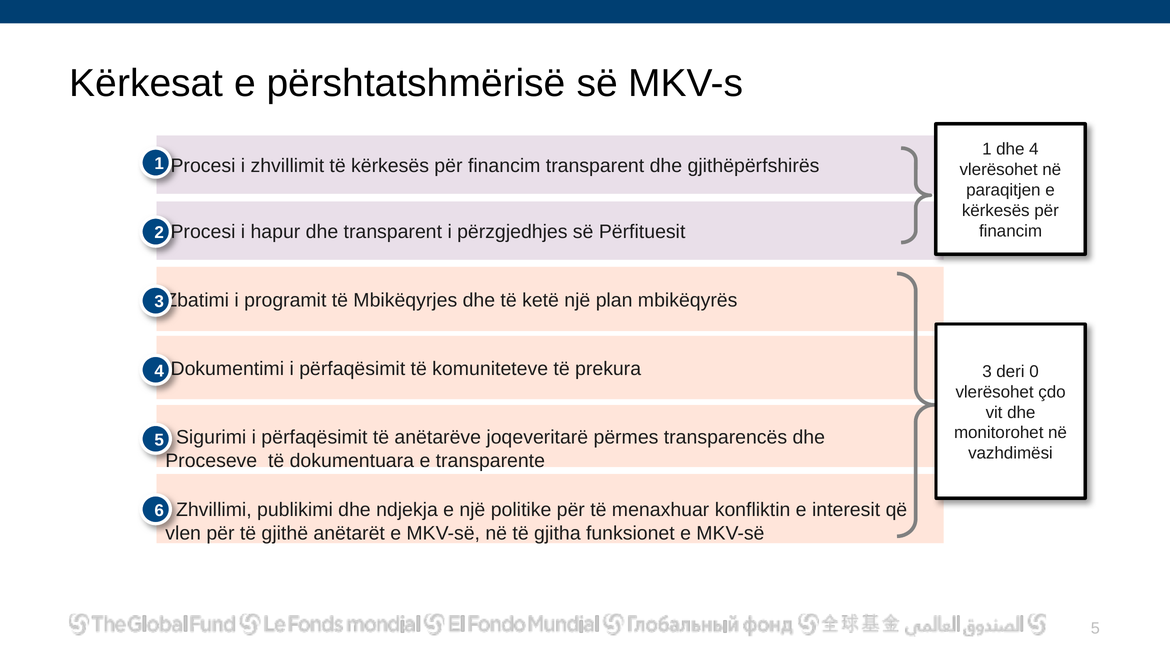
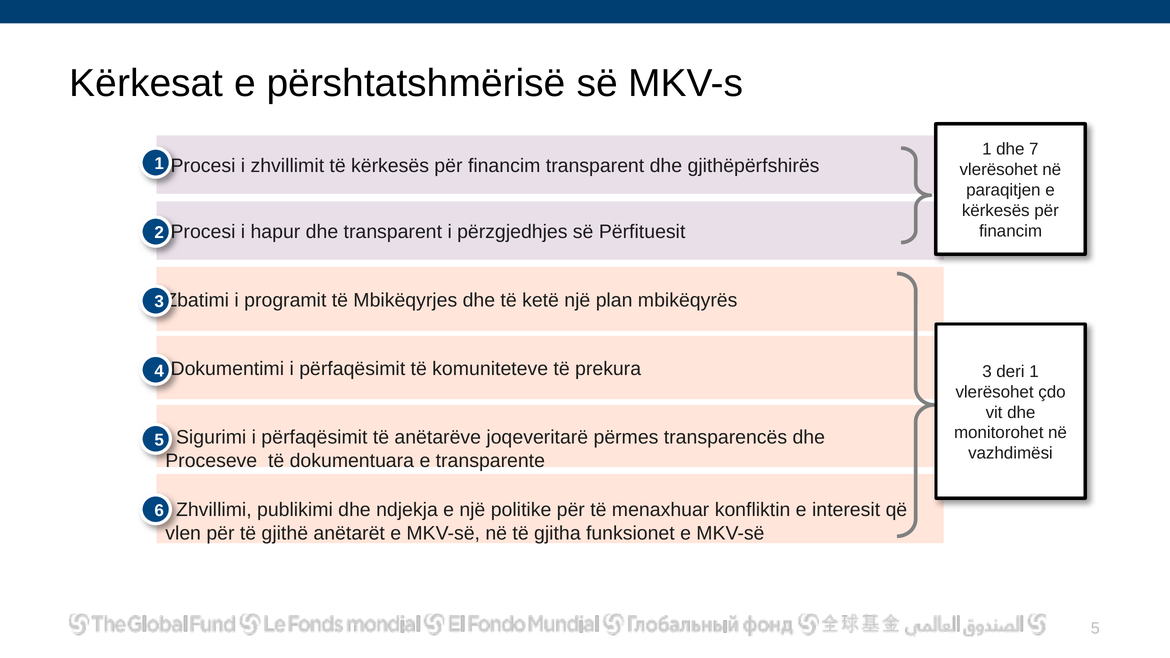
dhe 4: 4 -> 7 (1034, 149)
deri 0: 0 -> 1 (1034, 372)
